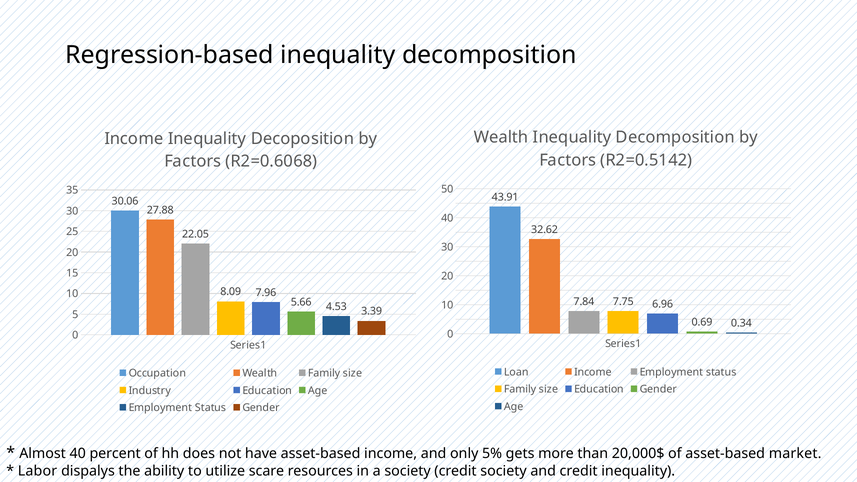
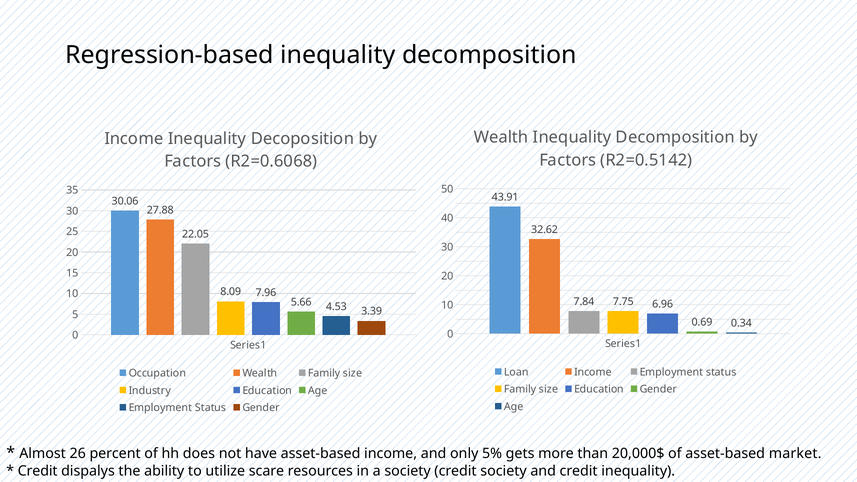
Almost 40: 40 -> 26 (78, 454)
Labor: Labor -> Credit (38, 471)
